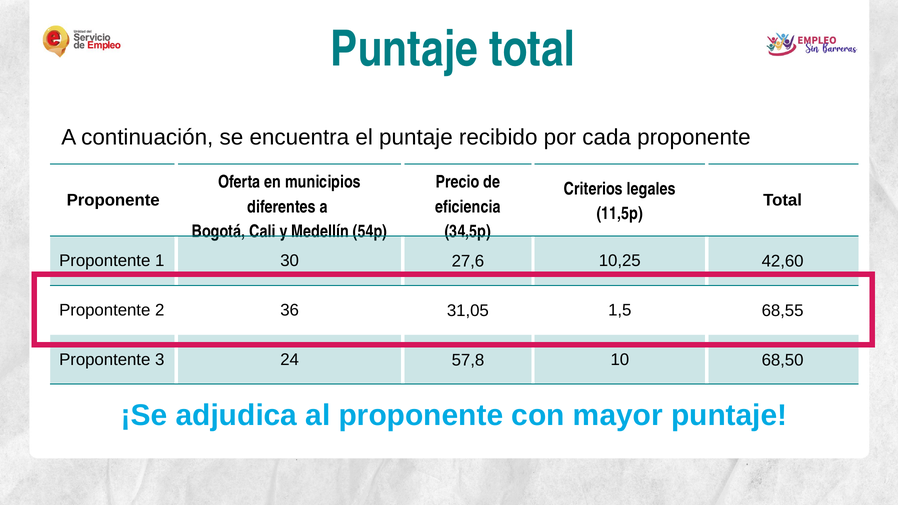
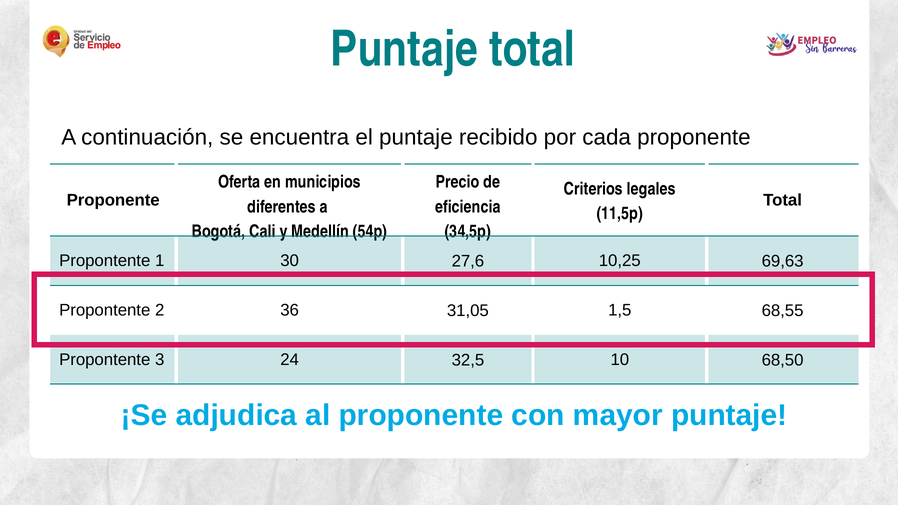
42,60: 42,60 -> 69,63 (783, 261)
57,8: 57,8 -> 32,5 (468, 360)
